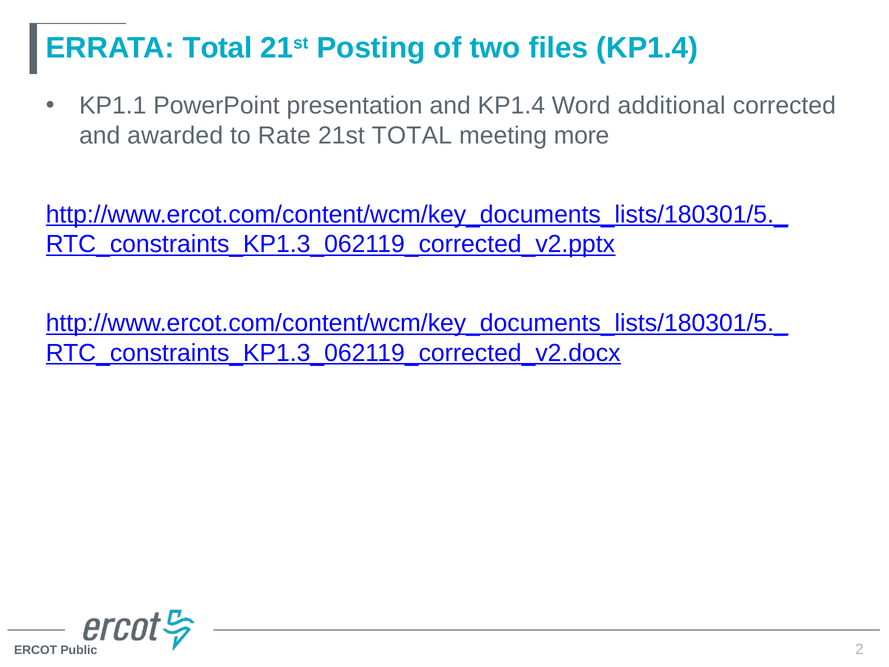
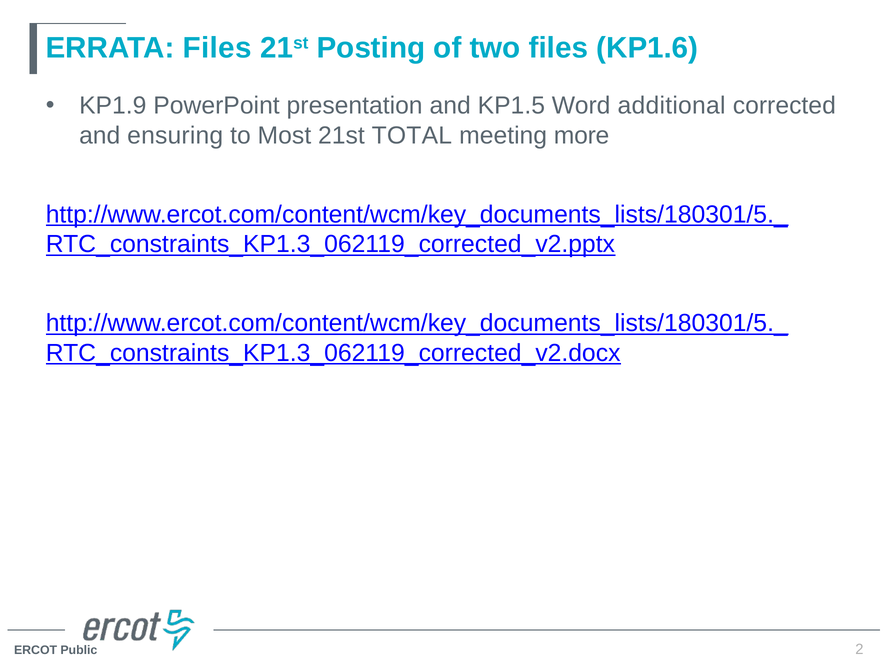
ERRATA Total: Total -> Files (217, 48)
files KP1.4: KP1.4 -> KP1.6 (647, 48)
KP1.1: KP1.1 -> KP1.9 (113, 106)
and KP1.4: KP1.4 -> KP1.5 (511, 106)
awarded: awarded -> ensuring (175, 135)
Rate: Rate -> Most (284, 135)
